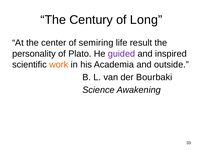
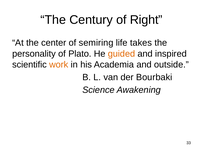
Long: Long -> Right (146, 20)
result: result -> takes (141, 43)
guided colour: purple -> orange (121, 53)
